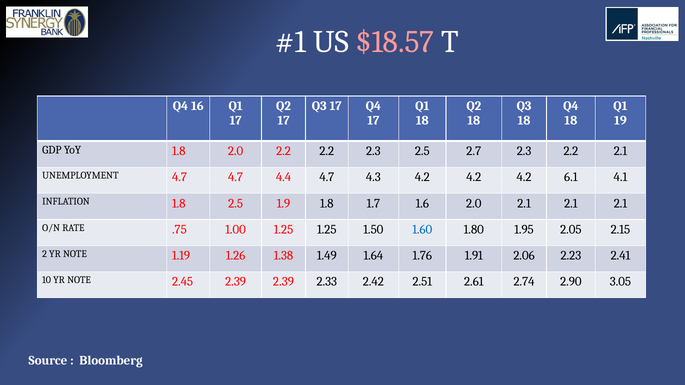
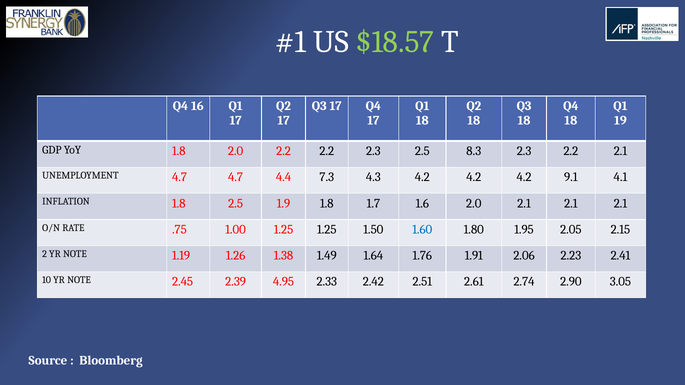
$18.57 colour: pink -> light green (395, 42)
2.7: 2.7 -> 8.3 (474, 151)
4.4 4.7: 4.7 -> 7.3 (327, 177)
6.1: 6.1 -> 9.1 (571, 177)
2.39 2.39: 2.39 -> 4.95 (283, 282)
